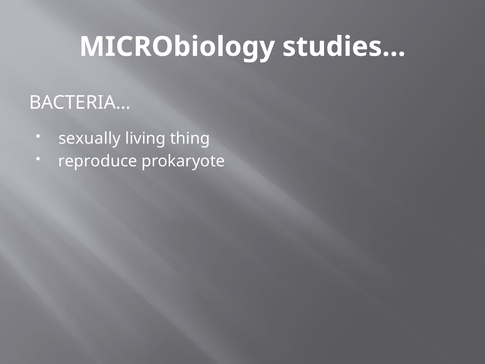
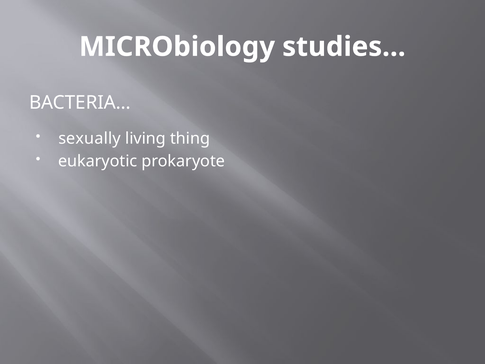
reproduce: reproduce -> eukaryotic (98, 161)
